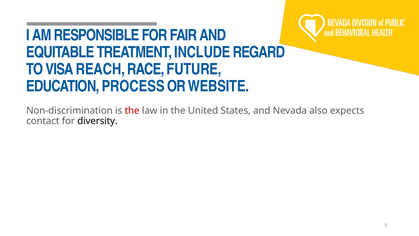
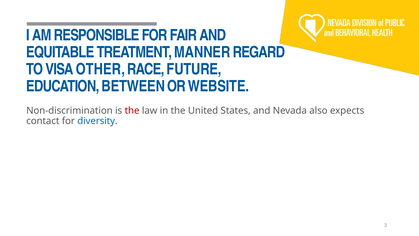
INCLUDE: INCLUDE -> MANNER (202, 52)
REACH: REACH -> OTHER (100, 69)
PROCESS: PROCESS -> BETWEEN (133, 86)
diversity colour: black -> blue (97, 121)
